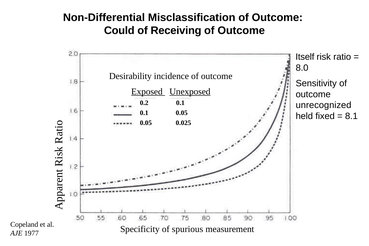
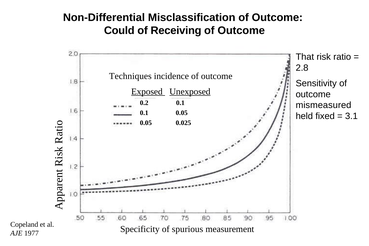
Itself: Itself -> That (305, 57)
8.0: 8.0 -> 2.8 (302, 68)
Desirability: Desirability -> Techniques (130, 76)
unrecognized: unrecognized -> mismeasured (324, 105)
8.1: 8.1 -> 3.1 (351, 116)
